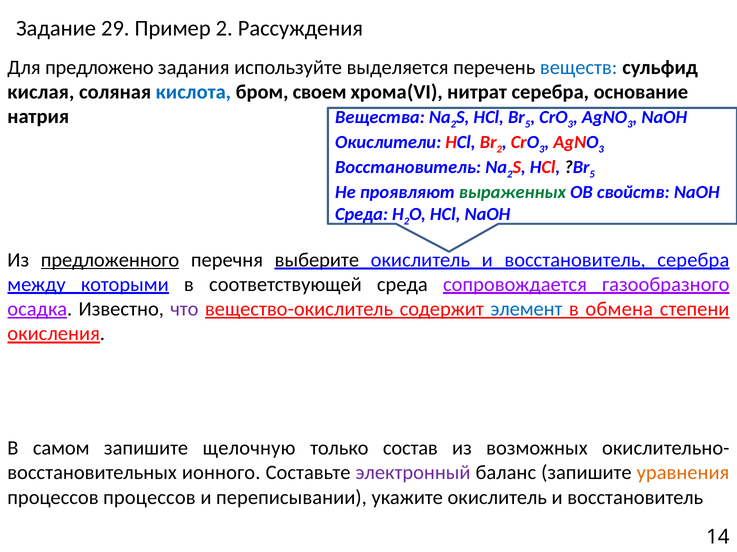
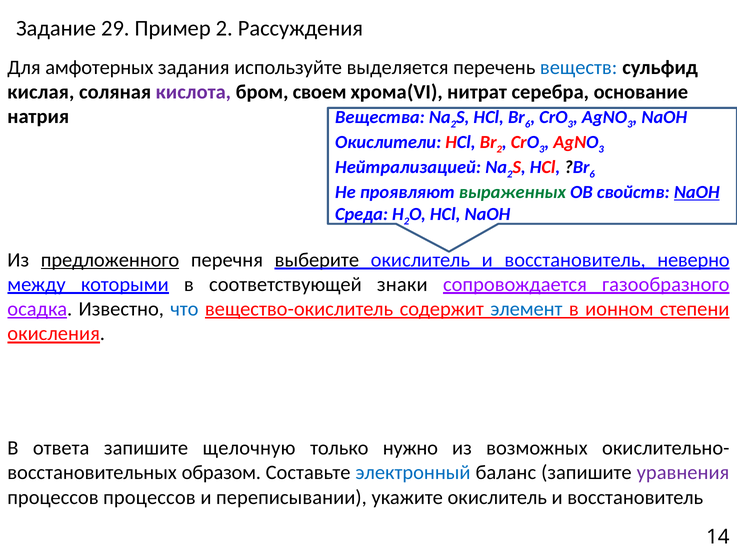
предложено: предложено -> амфотерных (99, 67)
кислота colour: blue -> purple (193, 92)
5: 5 -> 6 (528, 124)
Восстановитель: Восстановитель -> Нейтрализацией (408, 167)
5: 5 -> 6 (592, 175)
NaOH underline: none -> present (697, 192)
восстановитель серебра: серебра -> неверно (693, 260)
соответствующей среда: среда -> знаки (402, 285)
что colour: purple -> blue (184, 309)
обмена: обмена -> ионном (619, 309)
самом: самом -> ответа (61, 449)
состав: состав -> нужно (410, 449)
ионного: ионного -> образом (221, 473)
электронный colour: purple -> blue (413, 473)
уравнения colour: orange -> purple (683, 473)
